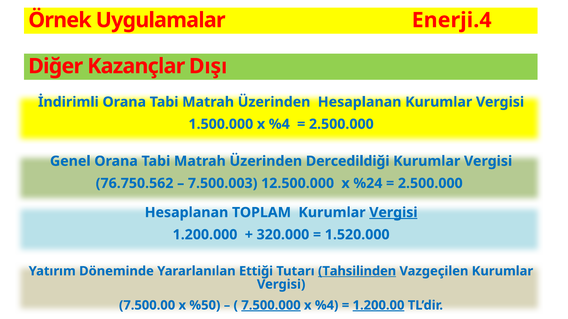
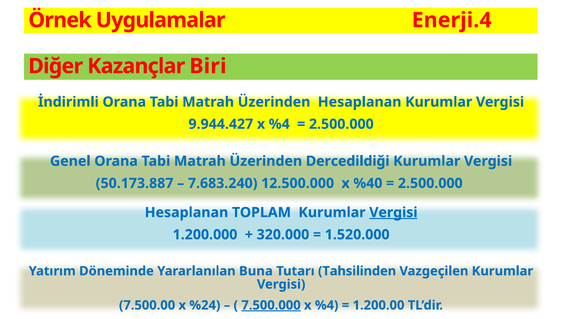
Dışı: Dışı -> Biri (208, 66)
1.500.000: 1.500.000 -> 9.944.427 (221, 124)
76.750.562: 76.750.562 -> 50.173.887 (135, 184)
7.500.003: 7.500.003 -> 7.683.240 (223, 184)
%24: %24 -> %40 (368, 184)
Ettiği: Ettiği -> Buna (256, 271)
Tahsilinden underline: present -> none (357, 271)
%50: %50 -> %24 (205, 306)
1.200.00 underline: present -> none (378, 306)
